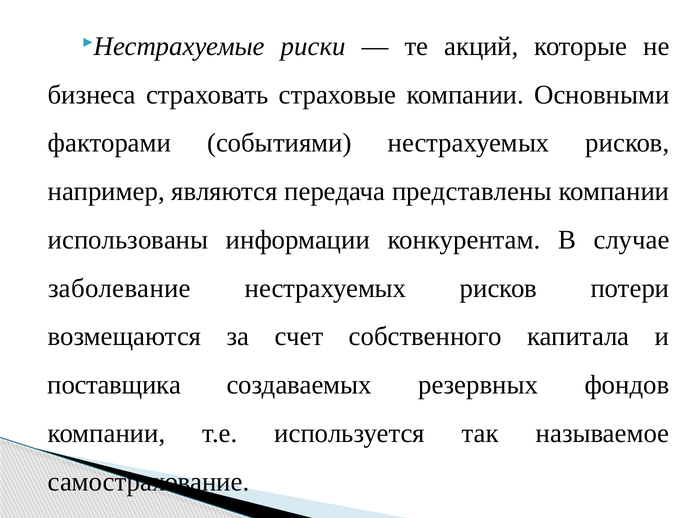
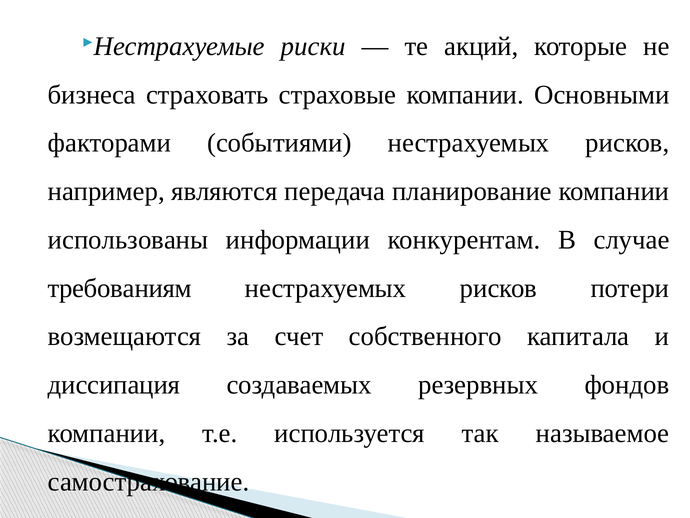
представлены: представлены -> планирование (472, 191)
заболевание: заболевание -> требованиям (120, 288)
поставщика: поставщика -> диссипация (114, 385)
